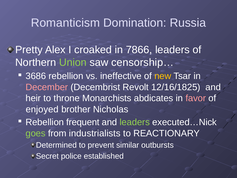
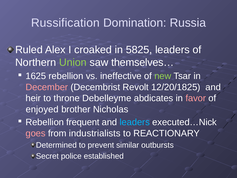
Romanticism: Romanticism -> Russification (65, 23)
Pretty: Pretty -> Ruled (29, 50)
7866: 7866 -> 5825 (139, 50)
censorship…: censorship… -> themselves… (143, 62)
3686: 3686 -> 1625 (36, 76)
new colour: yellow -> light green (163, 76)
12/16/1825: 12/16/1825 -> 12/20/1825 (176, 87)
Monarchists: Monarchists -> Debelleyme (107, 98)
leaders colour: light green -> light blue (135, 122)
goes colour: light green -> pink (36, 133)
